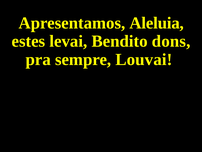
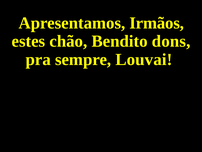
Aleluia: Aleluia -> Irmãos (157, 23)
levai: levai -> chão (68, 41)
